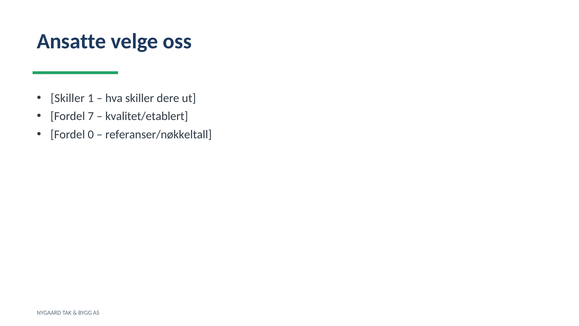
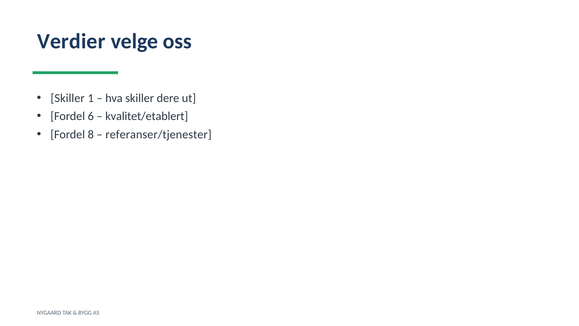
Ansatte: Ansatte -> Verdier (71, 41)
7: 7 -> 6 (91, 116)
0: 0 -> 8 (91, 134)
referanser/nøkkeltall: referanser/nøkkeltall -> referanser/tjenester (158, 134)
